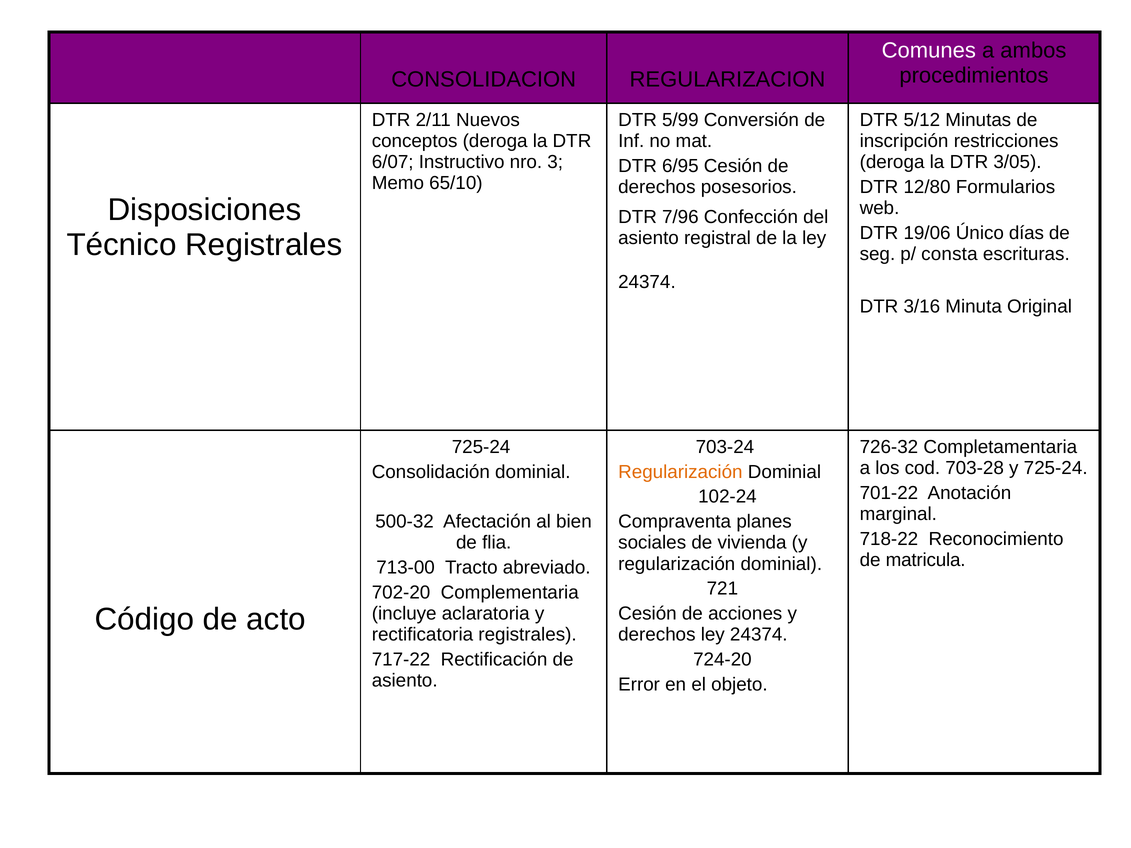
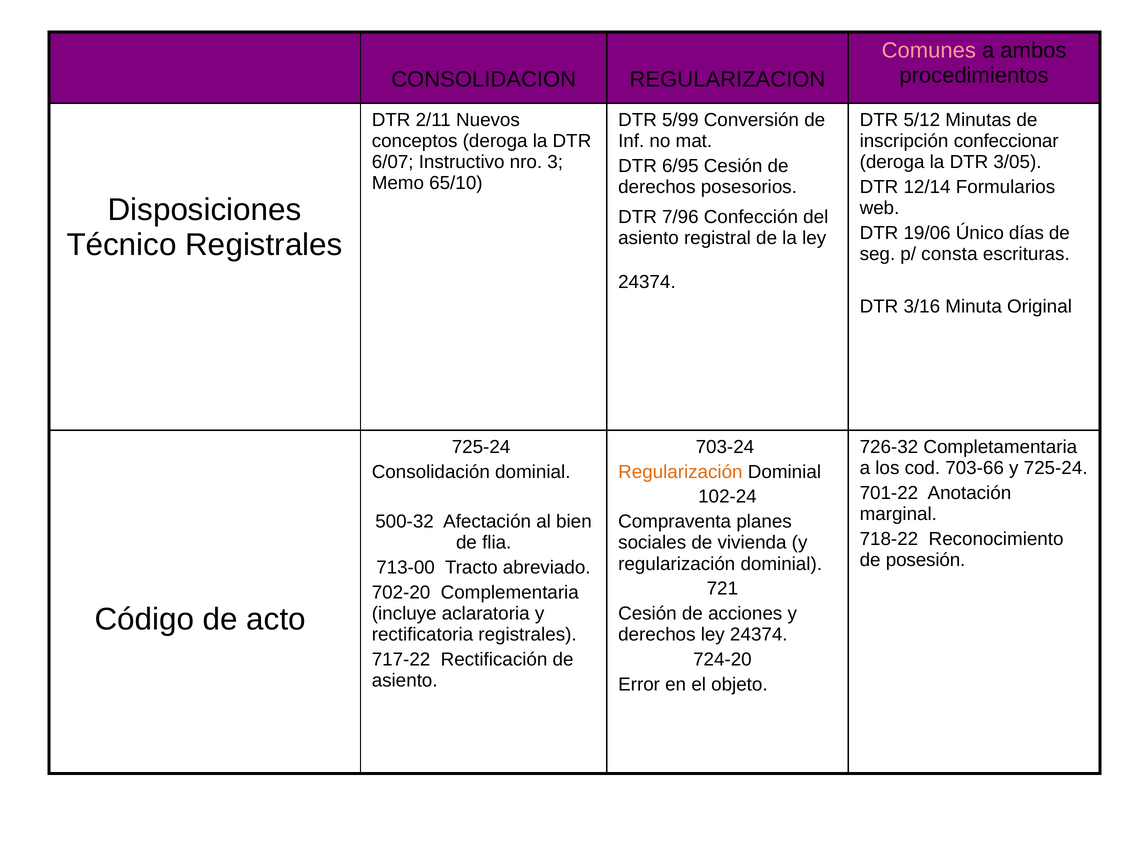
Comunes colour: white -> pink (929, 51)
restricciones: restricciones -> confeccionar (1006, 141)
12/80: 12/80 -> 12/14 (927, 187)
703-28: 703-28 -> 703-66 (975, 468)
matricula: matricula -> posesión (926, 560)
